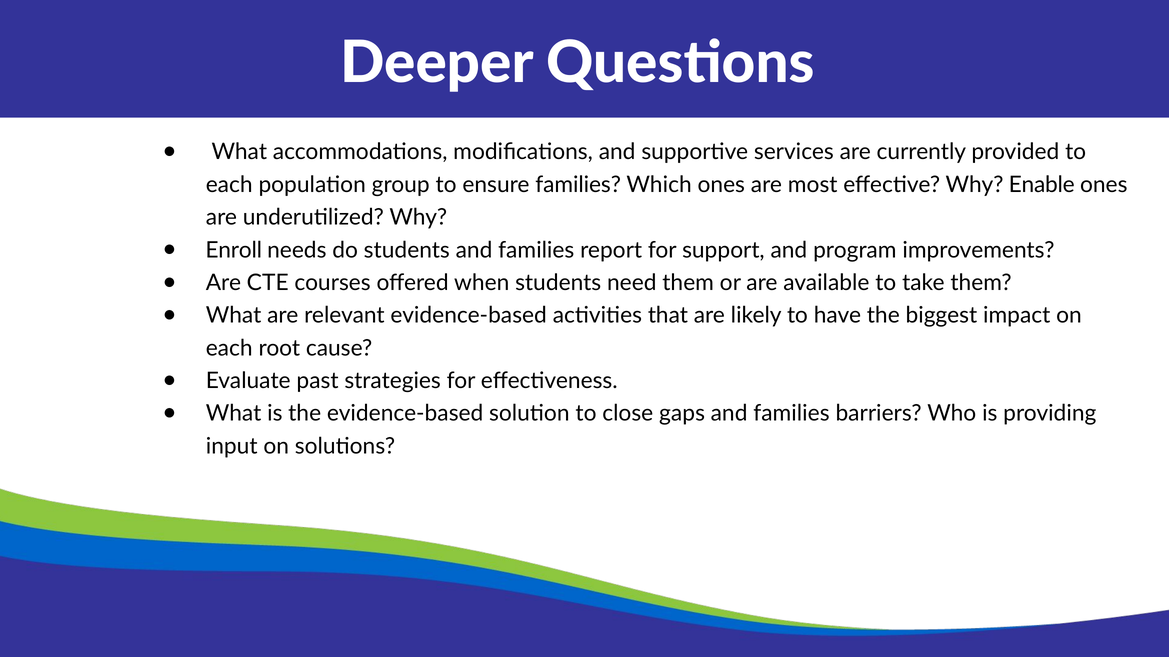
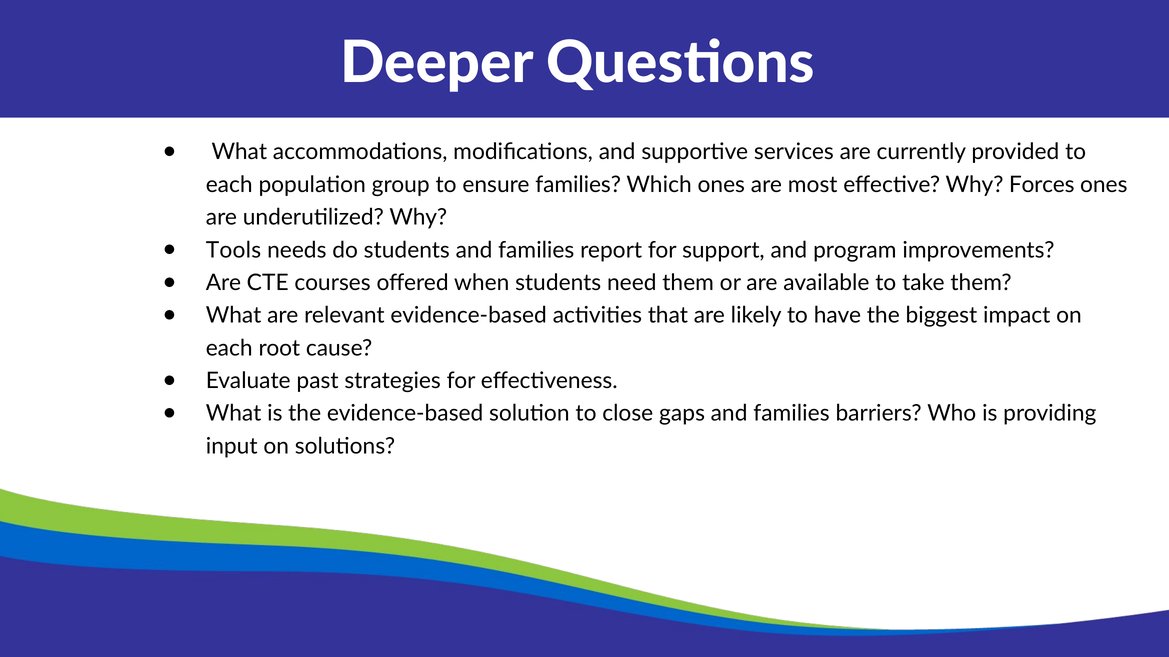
Enable: Enable -> Forces (1042, 185)
Enroll: Enroll -> Tools (234, 250)
